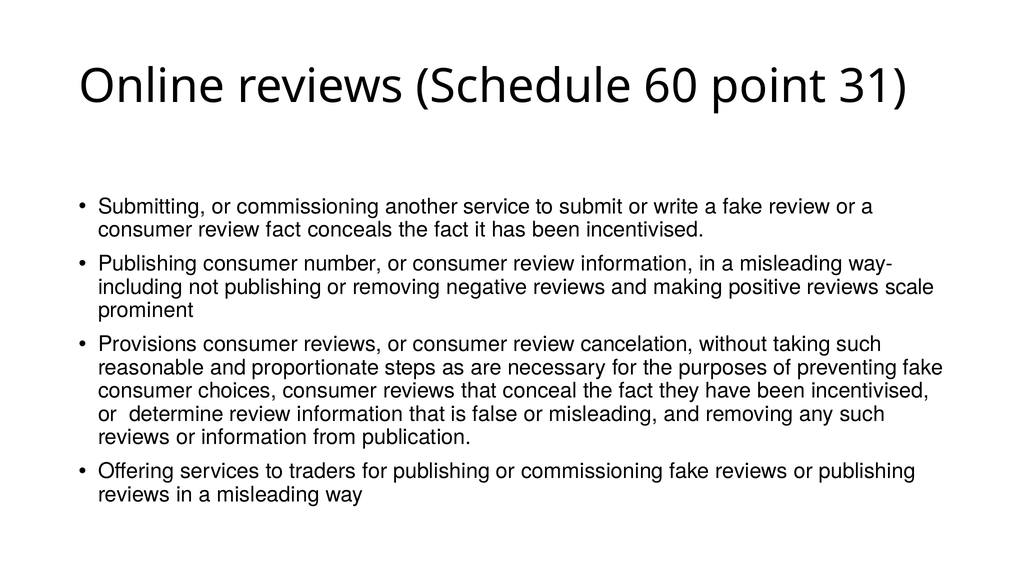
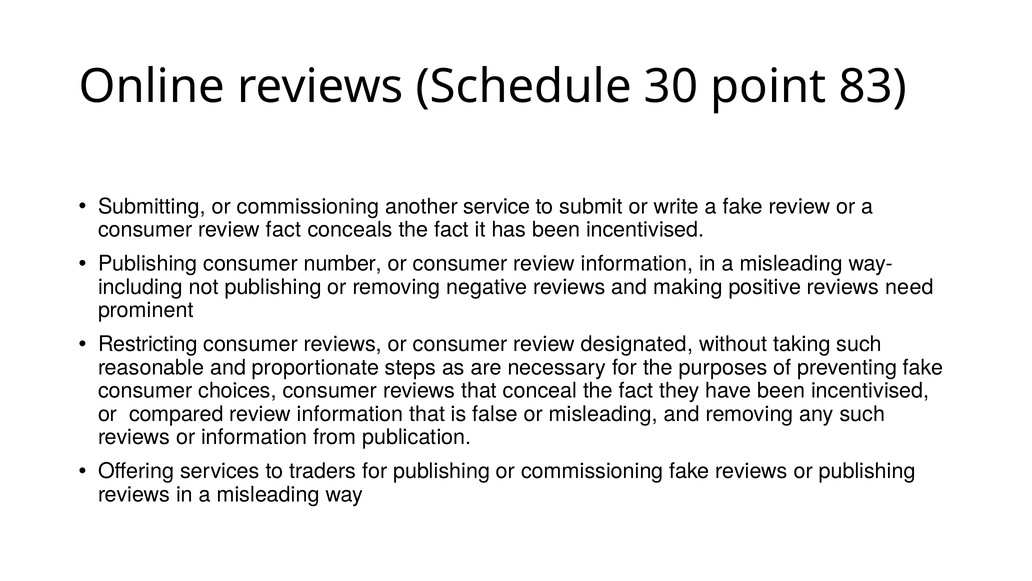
60: 60 -> 30 (671, 87)
31: 31 -> 83 (873, 87)
scale: scale -> need (909, 287)
Provisions: Provisions -> Restricting (148, 344)
cancelation: cancelation -> designated (637, 344)
determine: determine -> compared (176, 414)
